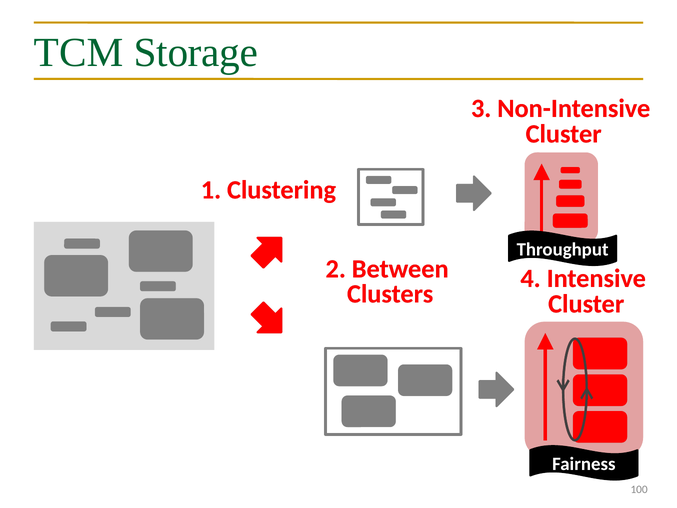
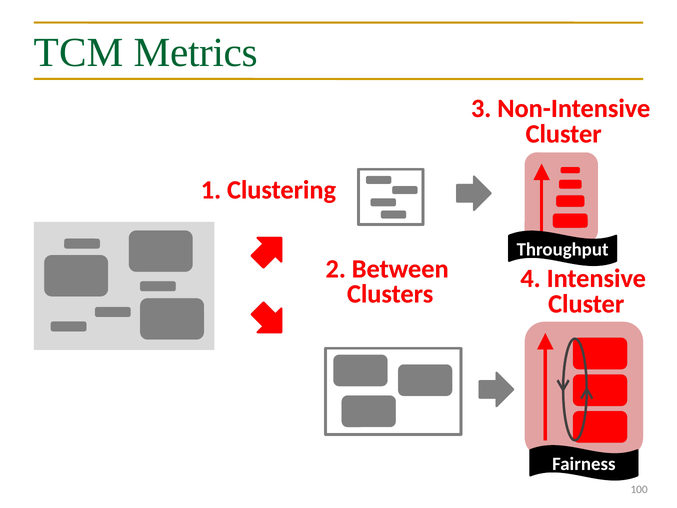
Storage: Storage -> Metrics (196, 53)
